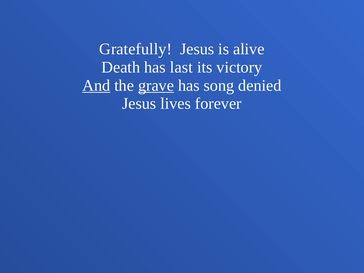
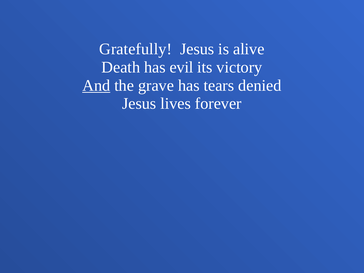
last: last -> evil (182, 67)
grave underline: present -> none (156, 85)
song: song -> tears (219, 85)
